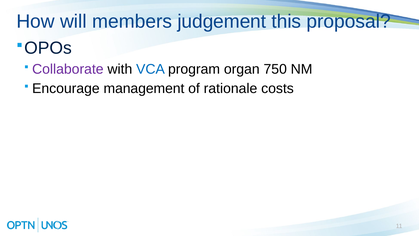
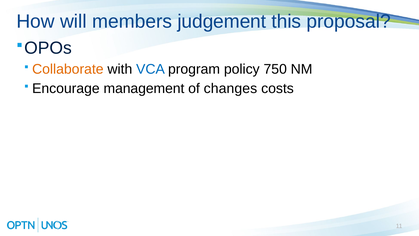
Collaborate colour: purple -> orange (68, 69)
organ: organ -> policy (242, 69)
rationale: rationale -> changes (230, 89)
